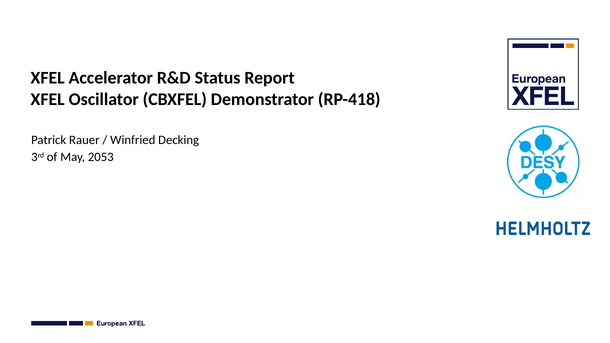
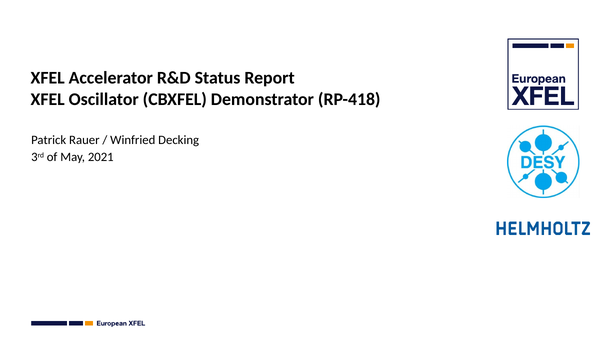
2053: 2053 -> 2021 (101, 157)
